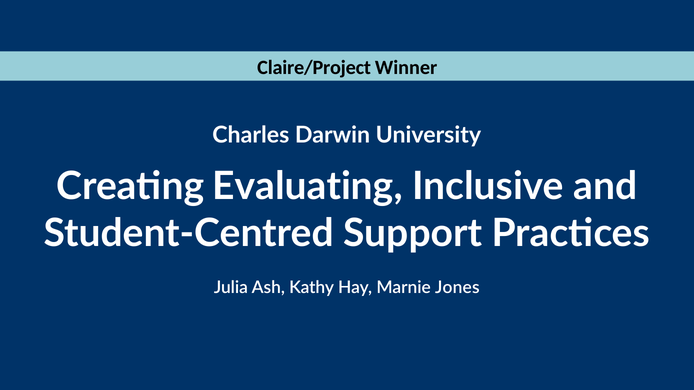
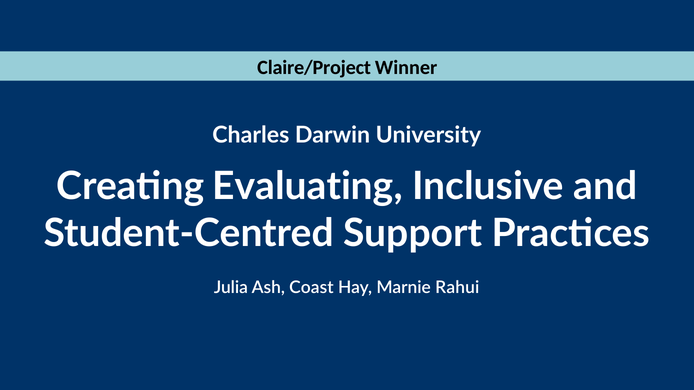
Kathy: Kathy -> Coast (311, 288)
Jones: Jones -> Rahui (457, 288)
